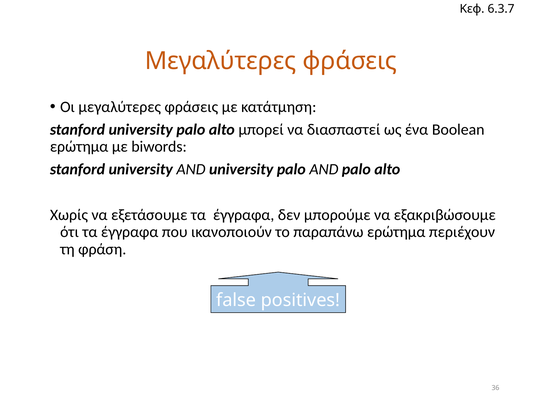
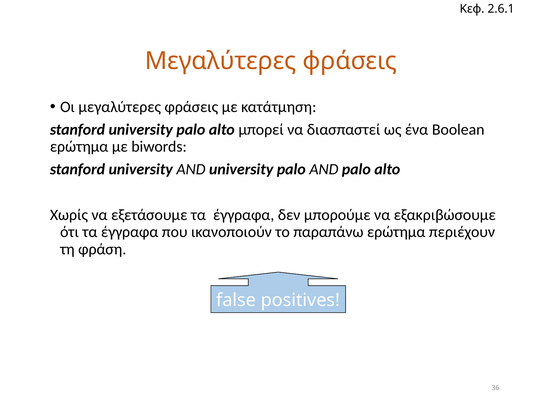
6.3.7: 6.3.7 -> 2.6.1 (501, 9)
